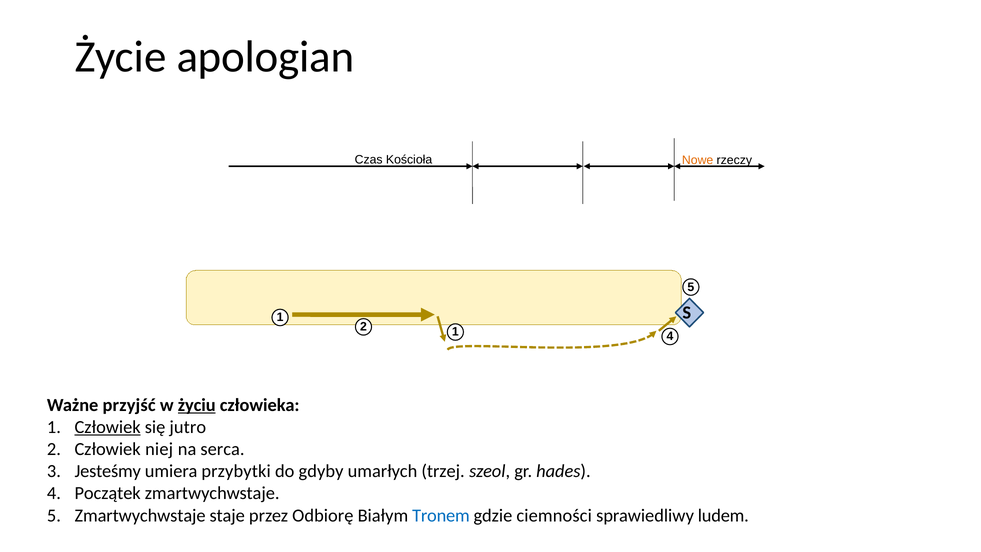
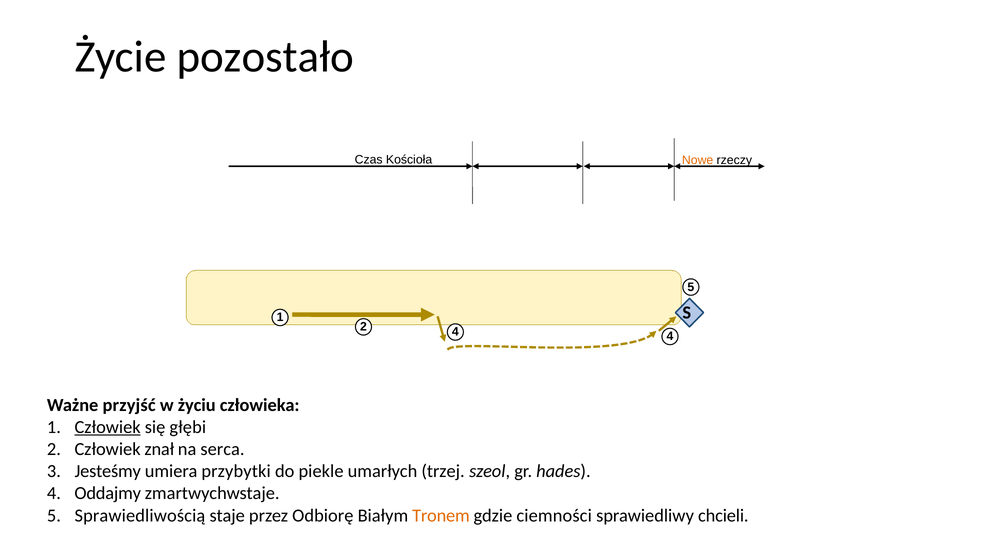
apologian: apologian -> pozostało (265, 57)
2 1: 1 -> 4 (455, 332)
życiu underline: present -> none (197, 405)
jutro: jutro -> głębi (188, 427)
niej: niej -> znał (159, 449)
gdyby: gdyby -> piekle (321, 471)
Początek: Początek -> Oddajmy (108, 493)
5 Zmartwychwstaje: Zmartwychwstaje -> Sprawiedliwością (140, 515)
Tronem colour: blue -> orange (441, 515)
ludem: ludem -> chcieli (723, 515)
